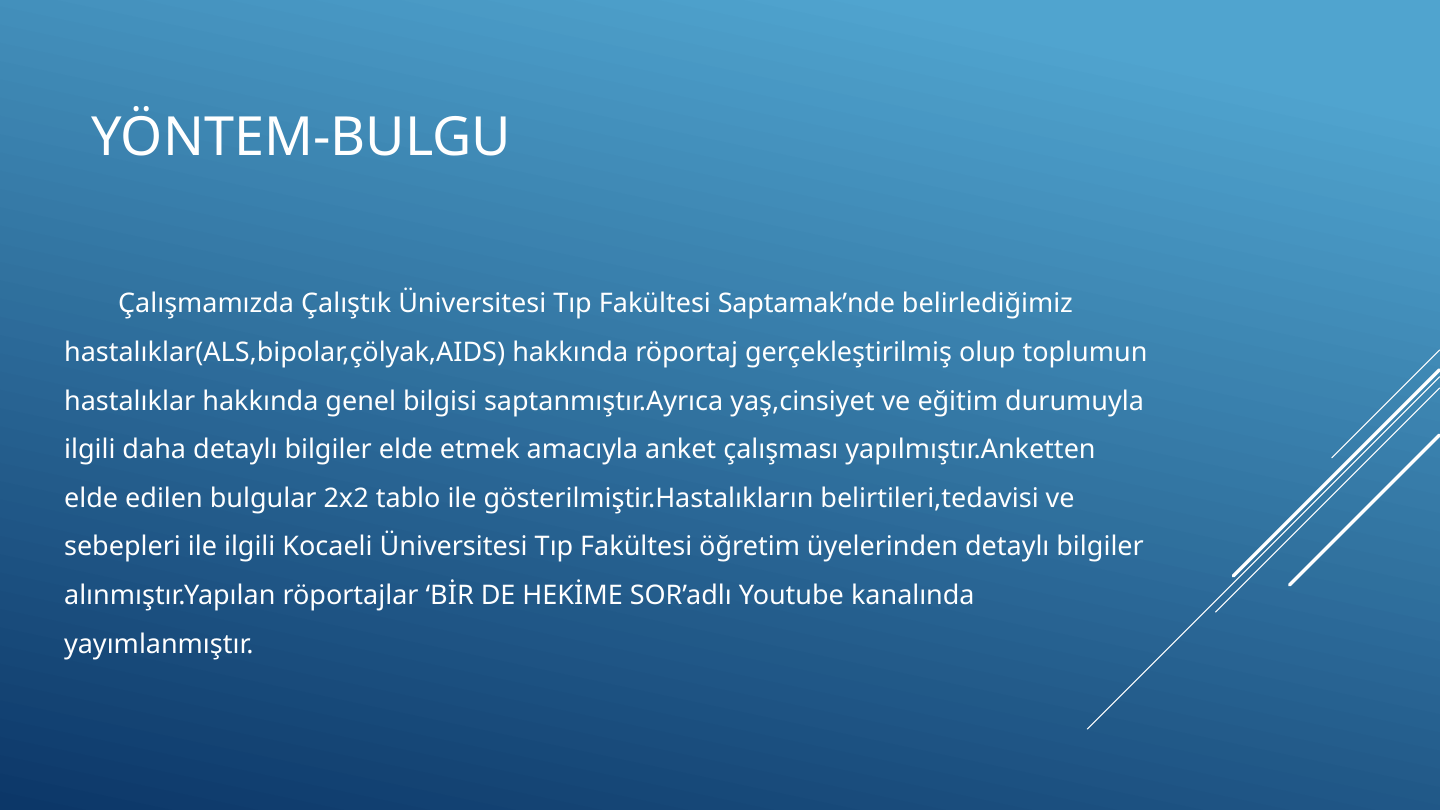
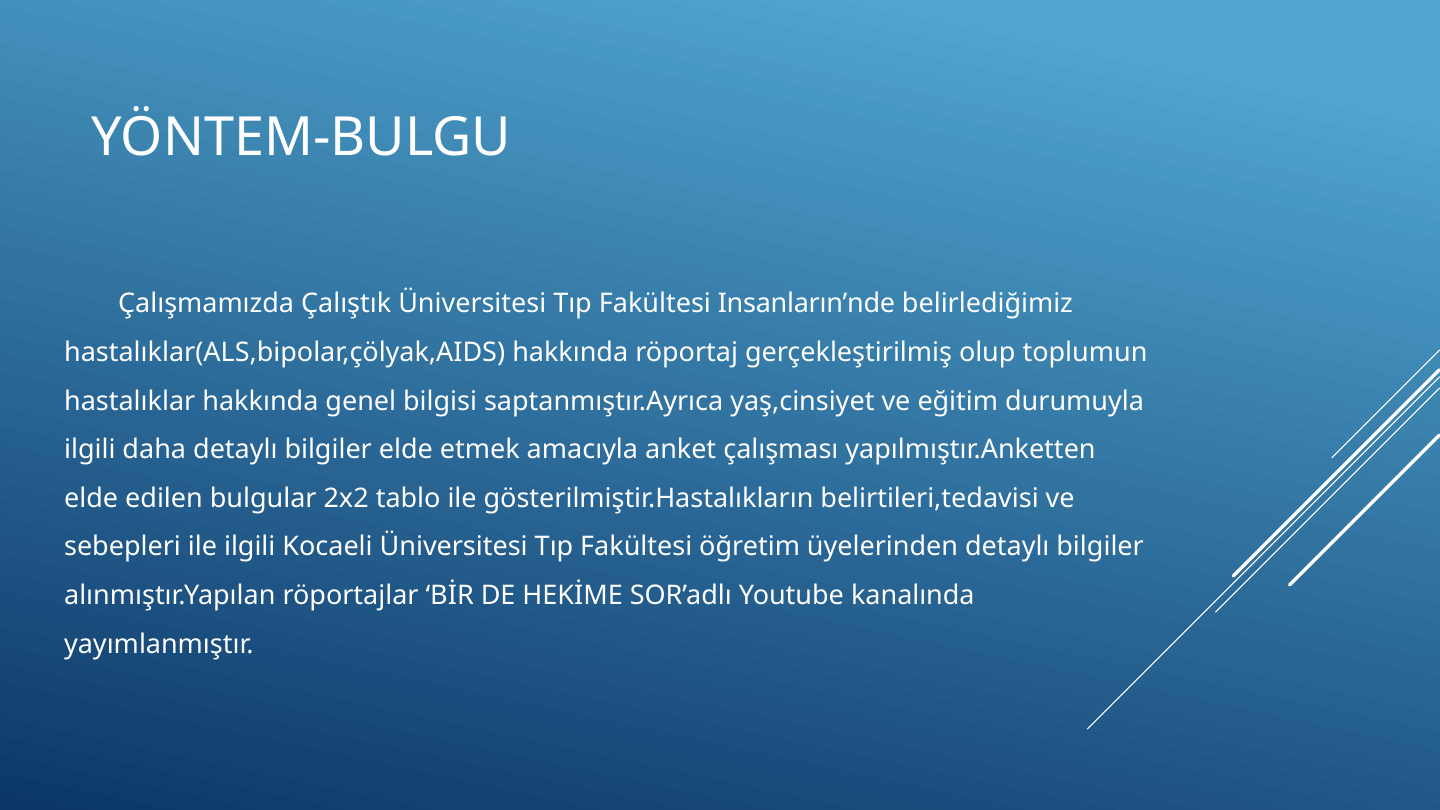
Saptamak’nde: Saptamak’nde -> Insanların’nde (807, 304)
